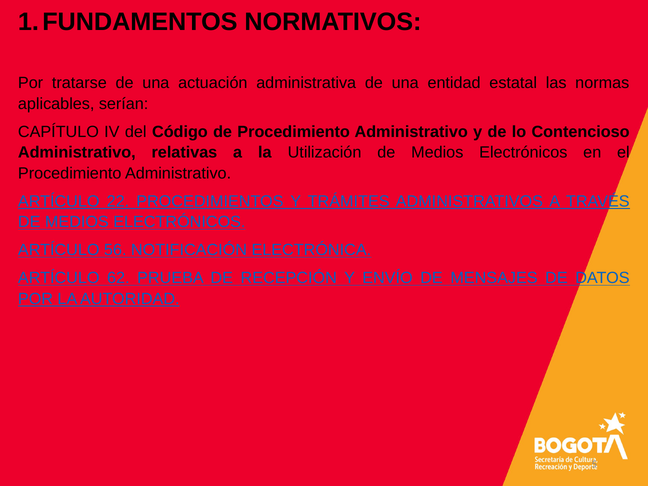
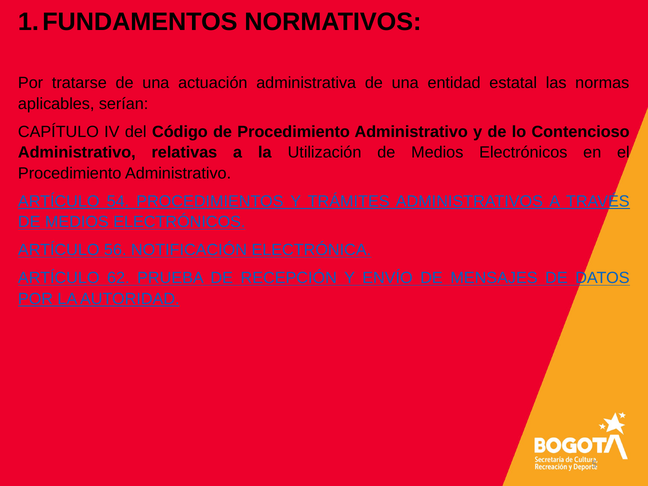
22: 22 -> 54 (118, 201)
